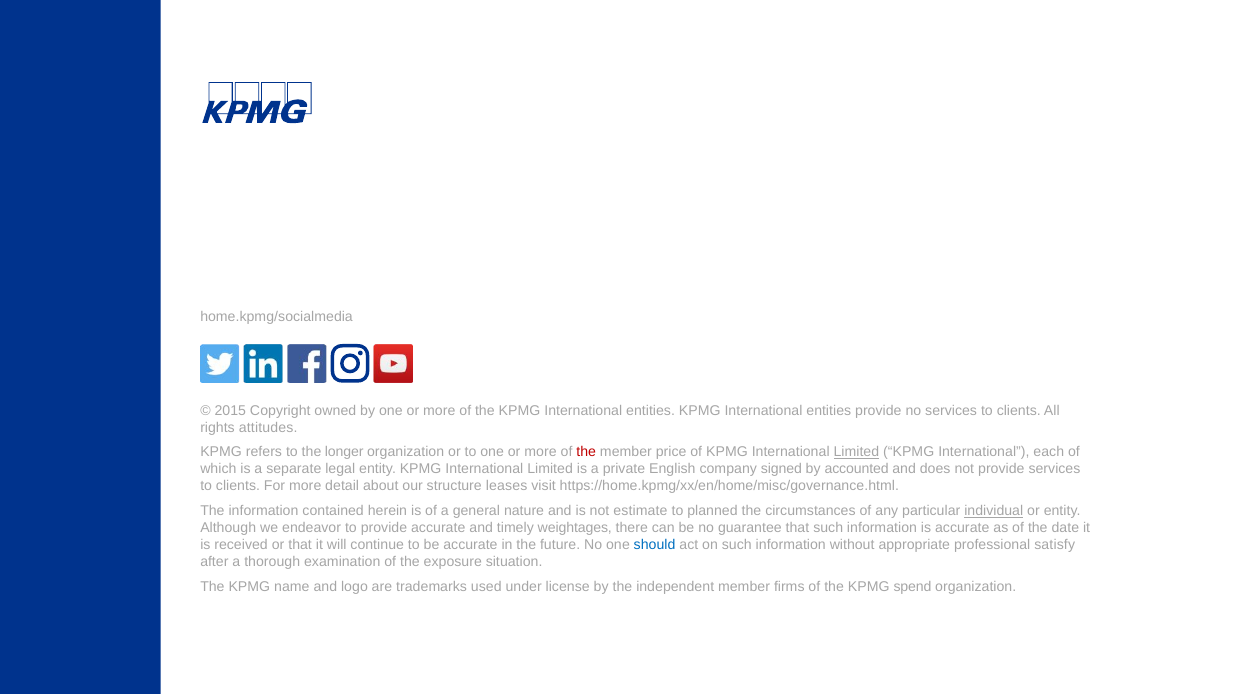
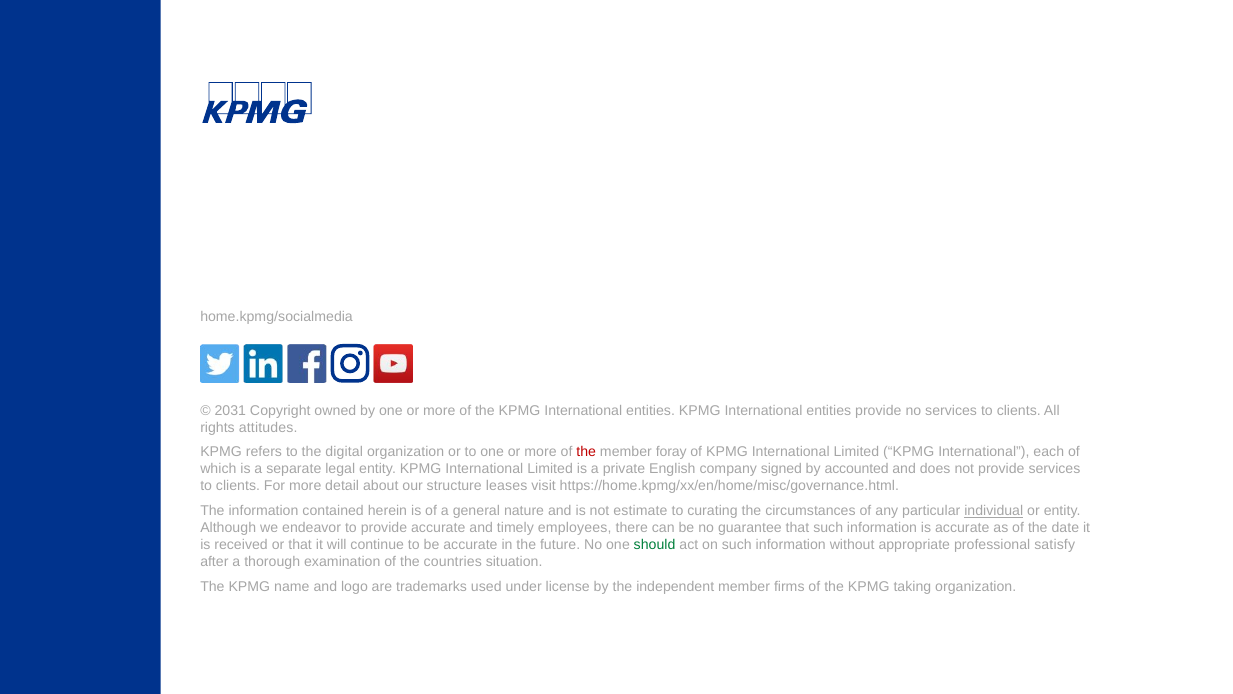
2015: 2015 -> 2031 (230, 410)
longer: longer -> digital (344, 452)
price: price -> foray (671, 452)
Limited underline: present -> none (856, 452)
planned: planned -> curating (712, 511)
weightages: weightages -> employees (575, 528)
should colour: blue -> green (655, 545)
exposure: exposure -> countries (453, 561)
spend: spend -> taking (912, 586)
